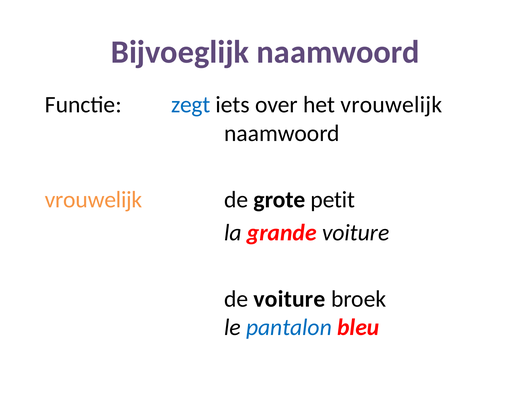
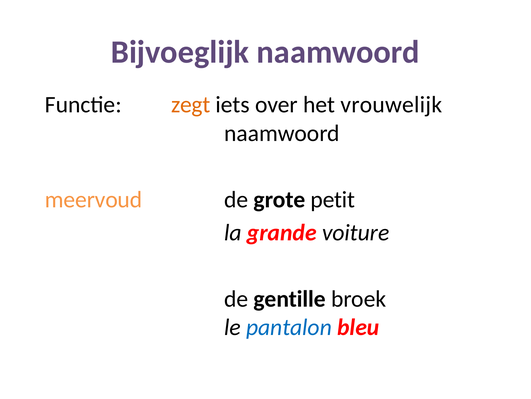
zegt colour: blue -> orange (191, 105)
vrouwelijk: vrouwelijk -> meervoud (94, 199)
de voiture: voiture -> gentille (290, 298)
